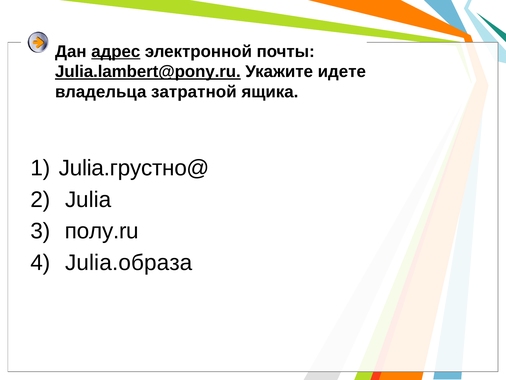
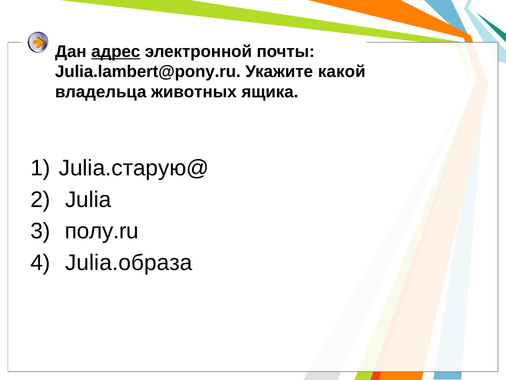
Julia.lambert@pony.ru underline: present -> none (148, 72)
идете: идете -> какой (342, 72)
затратной: затратной -> животных (194, 92)
Julia.грустно@: Julia.грустно@ -> Julia.старую@ (134, 168)
